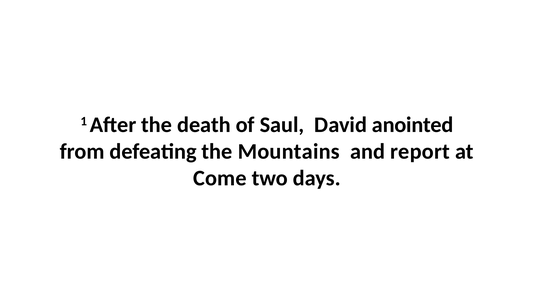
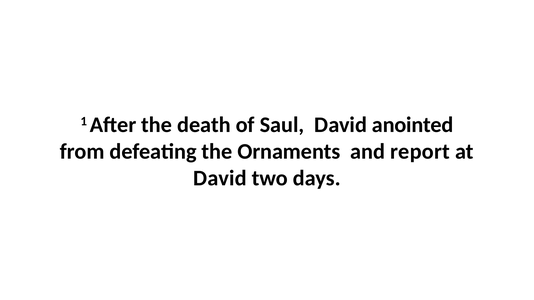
Mountains: Mountains -> Ornaments (289, 152)
Come: Come -> David (220, 178)
